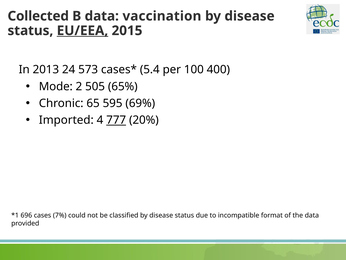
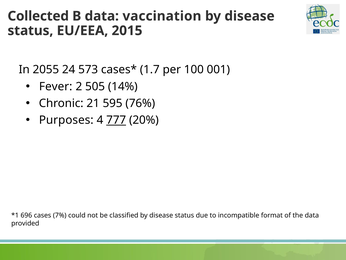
EU/EEA underline: present -> none (82, 31)
2013: 2013 -> 2055 (46, 70)
5.4: 5.4 -> 1.7 (150, 70)
400: 400 -> 001 (218, 70)
Mode: Mode -> Fever (56, 86)
65%: 65% -> 14% (123, 86)
65: 65 -> 21 (93, 103)
69%: 69% -> 76% (140, 103)
Imported: Imported -> Purposes (66, 120)
